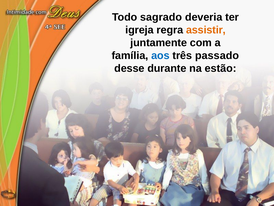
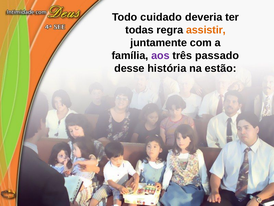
sagrado: sagrado -> cuidado (161, 17)
igreja: igreja -> todas (139, 30)
aos colour: blue -> purple (160, 55)
durante: durante -> história (167, 68)
